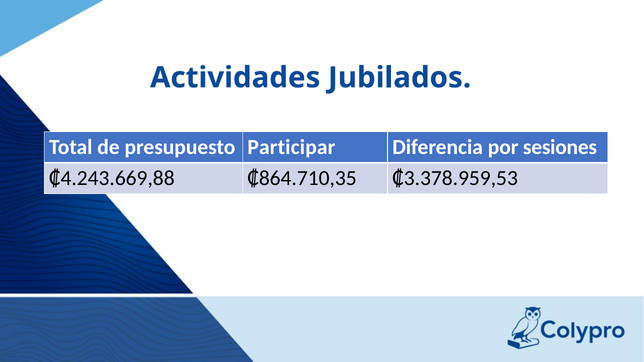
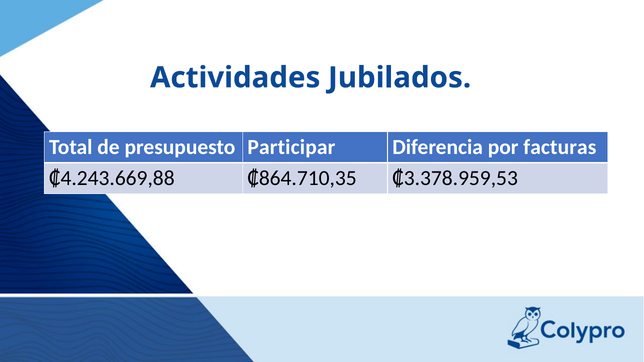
sesiones: sesiones -> facturas (560, 147)
